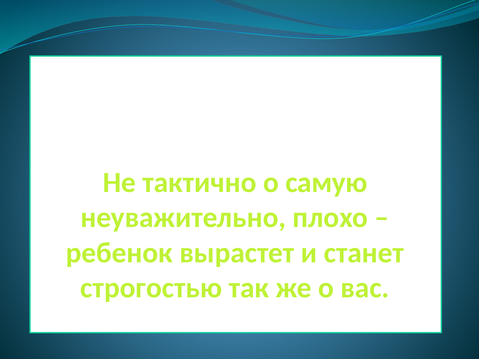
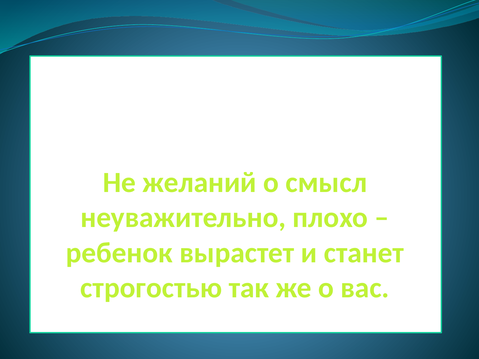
тактично: тактично -> желаний (200, 183)
самую: самую -> смысл (326, 183)
